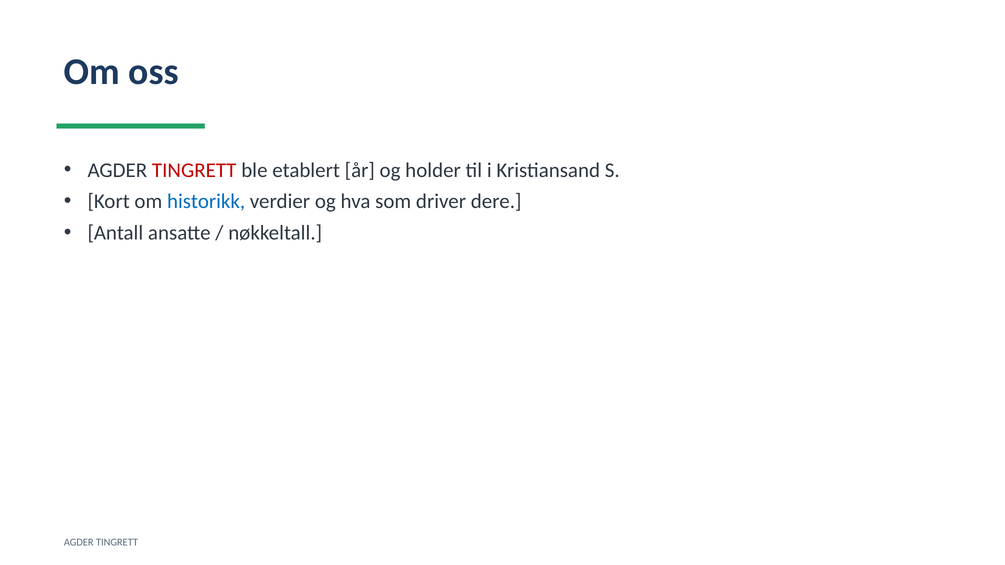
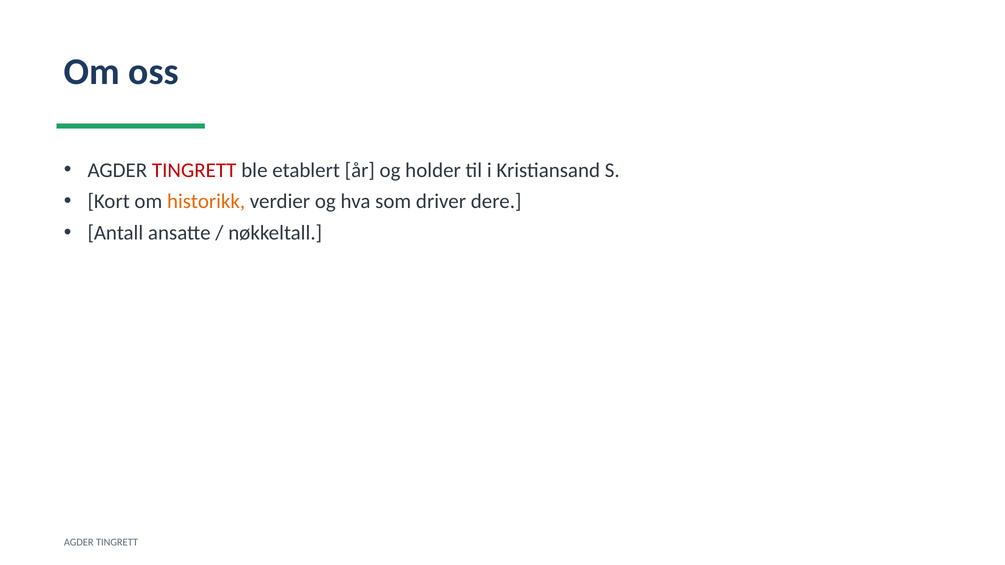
historikk colour: blue -> orange (206, 202)
